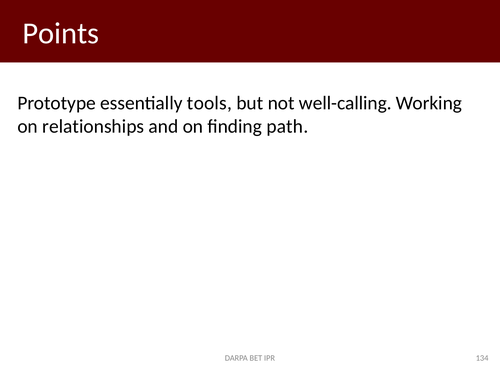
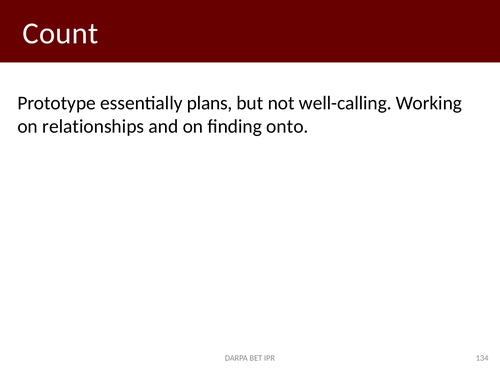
Points: Points -> Count (61, 33)
tools: tools -> plans (210, 103)
path: path -> onto (287, 126)
